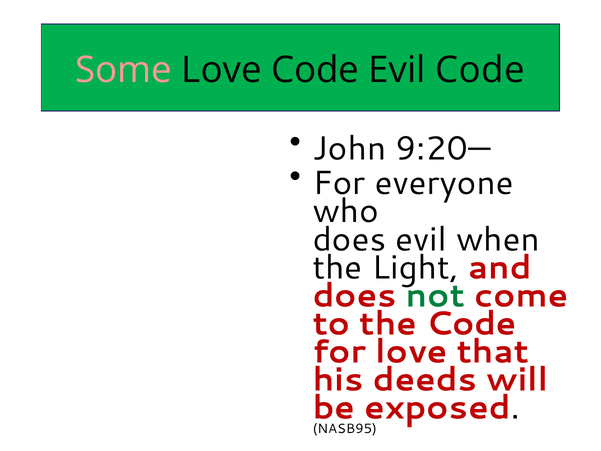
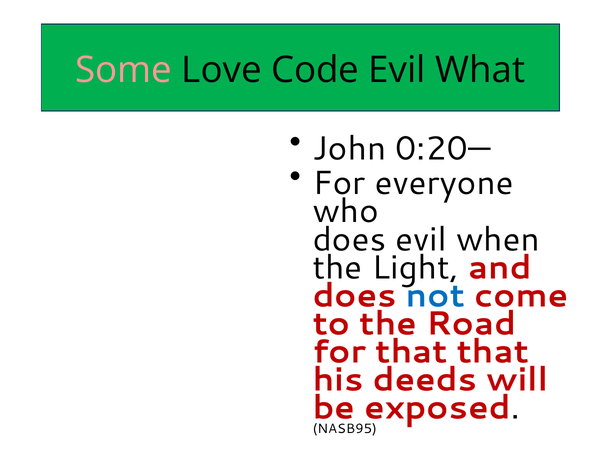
Evil Code: Code -> What (480, 70)
9:20—: 9:20— -> 0:20— (443, 149)
not colour: green -> blue (435, 295)
the Code: Code -> Road (471, 323)
for love: love -> that (411, 351)
